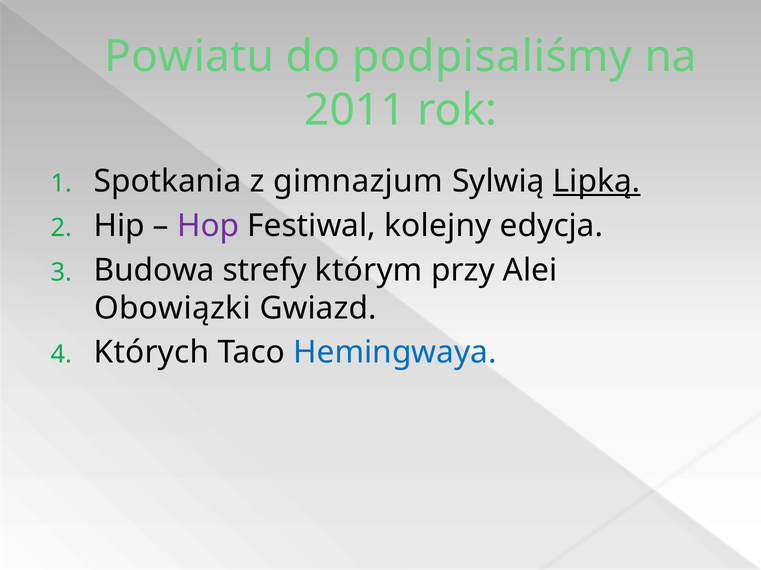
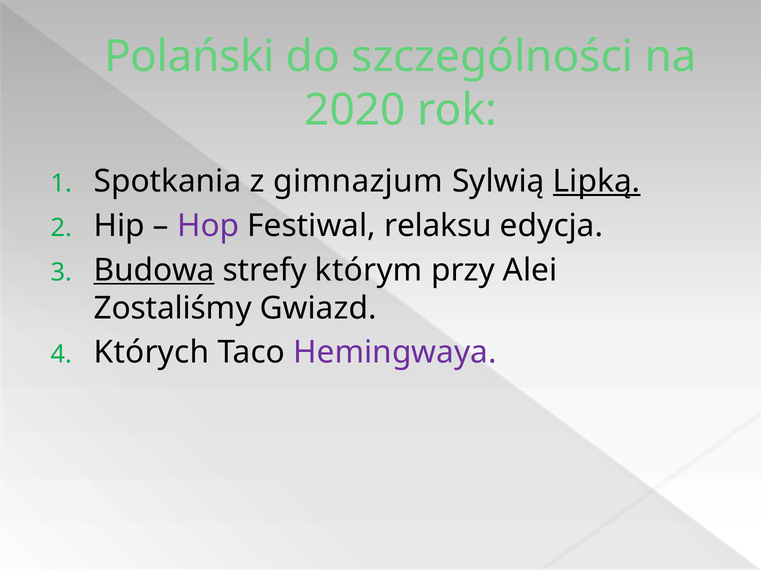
Powiatu: Powiatu -> Polański (189, 57)
podpisaliśmy: podpisaliśmy -> szczególności (492, 57)
2011: 2011 -> 2020 (355, 110)
kolejny: kolejny -> relaksu (438, 226)
Budowa underline: none -> present (154, 270)
Obowiązki: Obowiązki -> Zostaliśmy (173, 309)
Hemingwaya colour: blue -> purple (395, 353)
